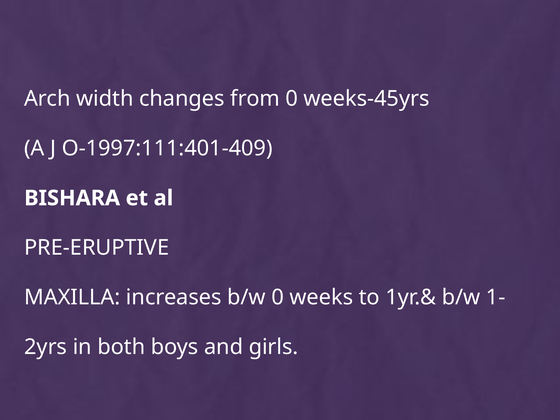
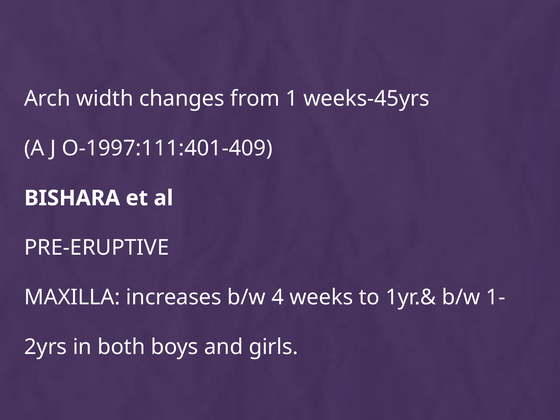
from 0: 0 -> 1 (292, 99)
b/w 0: 0 -> 4 (278, 297)
